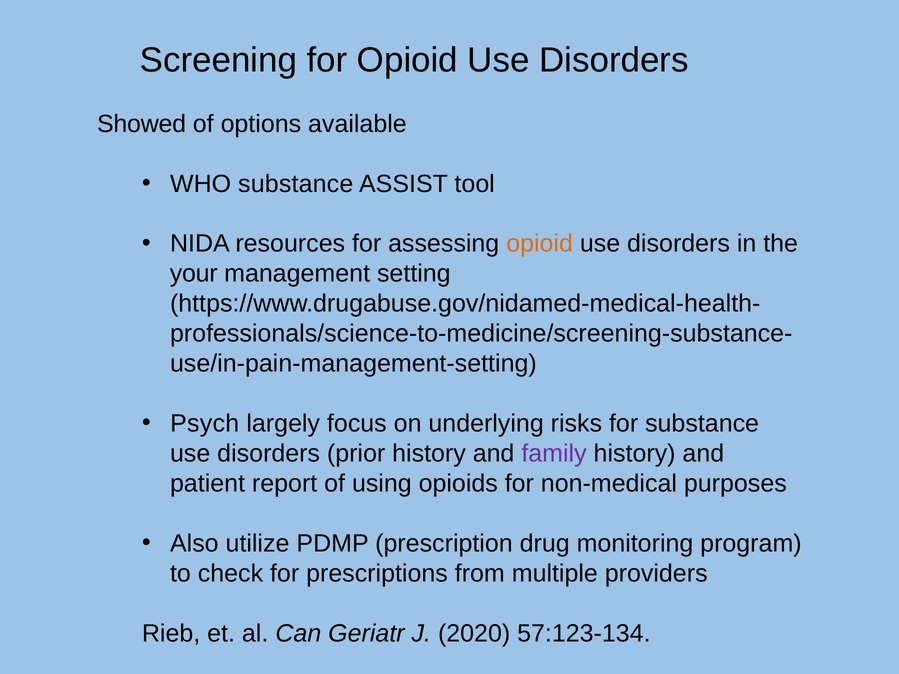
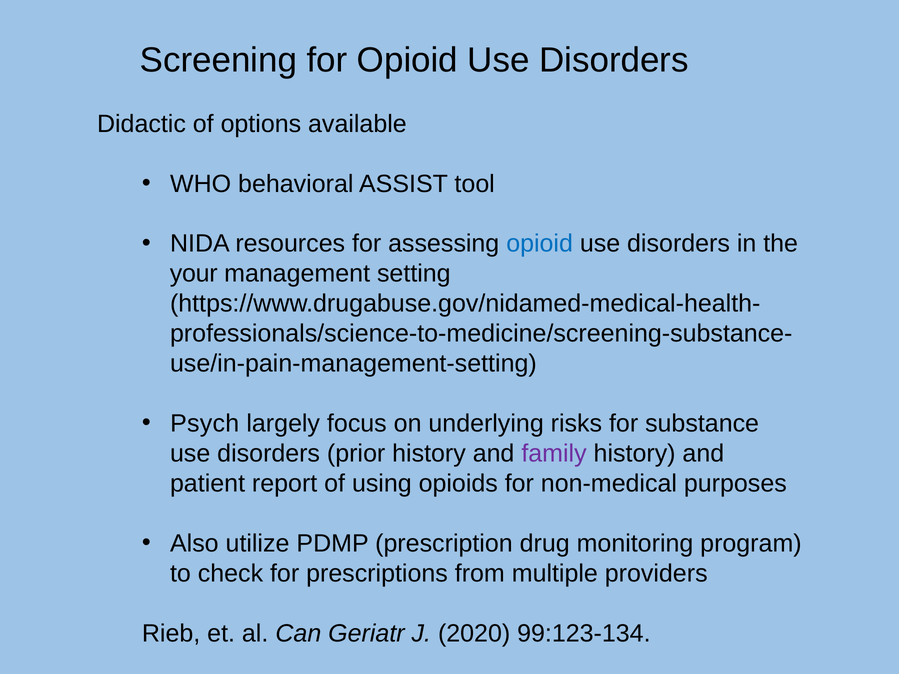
Showed: Showed -> Didactic (141, 124)
WHO substance: substance -> behavioral (296, 184)
opioid colour: orange -> blue (540, 244)
57:123-134: 57:123-134 -> 99:123-134 (584, 634)
